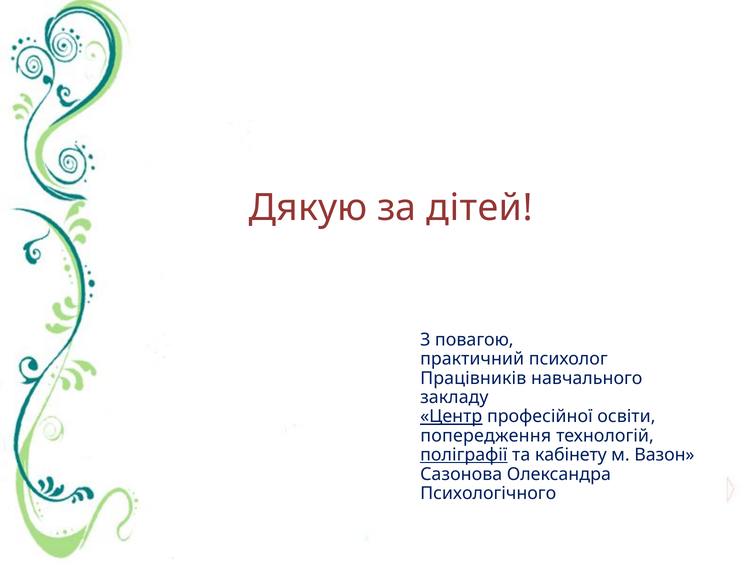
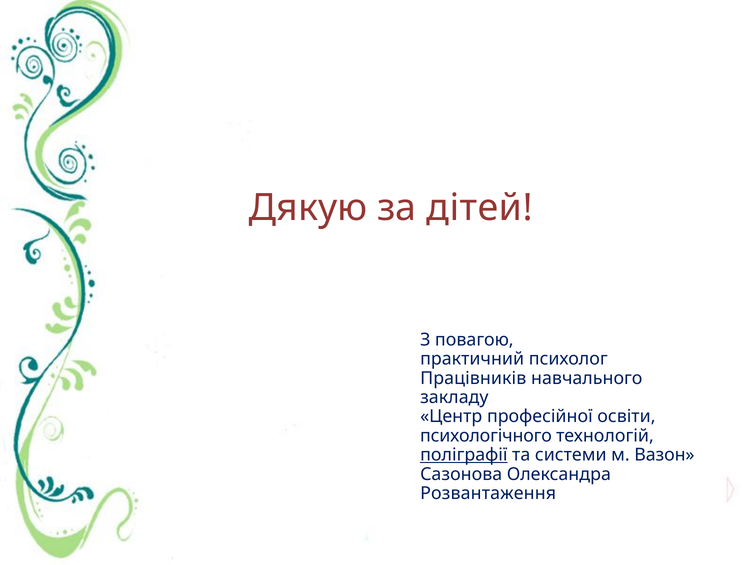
Центр underline: present -> none (451, 417)
попередження: попередження -> психологічного (486, 436)
кабінету: кабінету -> системи (571, 455)
Психологічного: Психологічного -> Розвантаження (488, 494)
